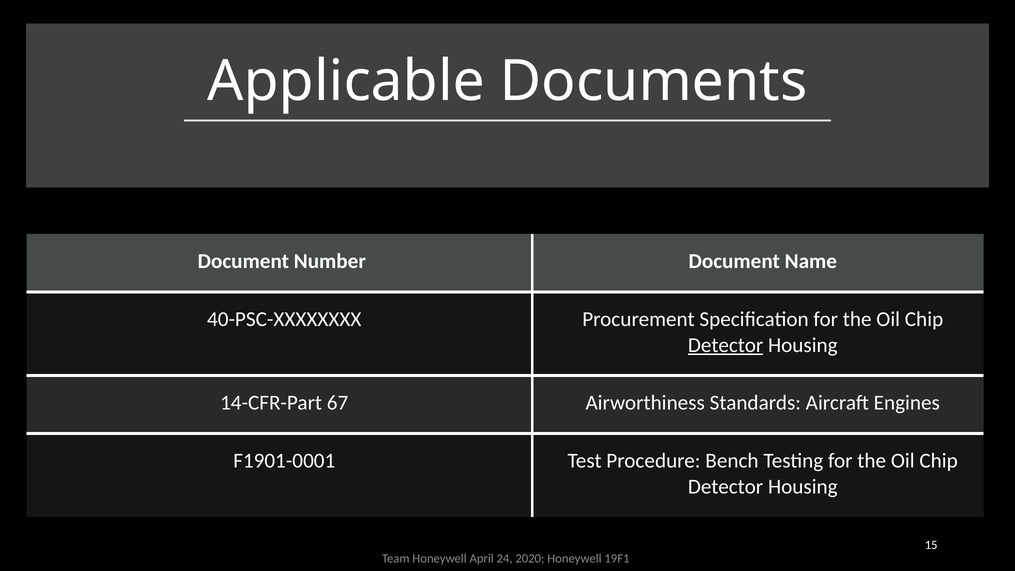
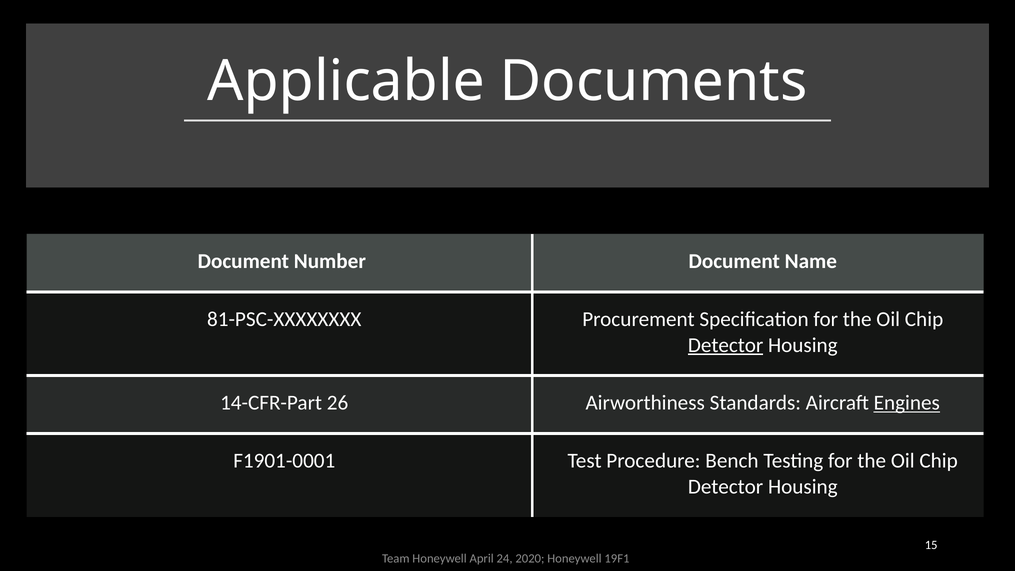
40-PSC-XXXXXXXX: 40-PSC-XXXXXXXX -> 81-PSC-XXXXXXXX (284, 319)
67: 67 -> 26 (338, 403)
Engines underline: none -> present (907, 403)
